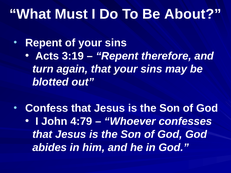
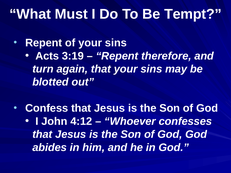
About: About -> Tempt (193, 14)
4:79: 4:79 -> 4:12 (81, 121)
